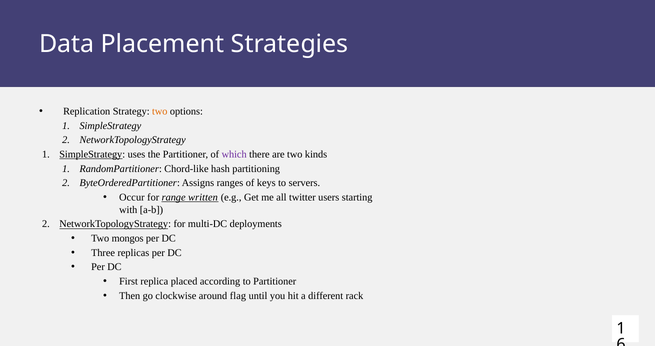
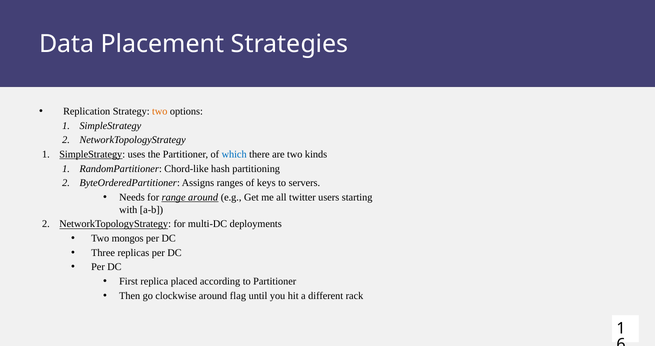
which colour: purple -> blue (234, 154)
Occur: Occur -> Needs (132, 197)
range written: written -> around (203, 197)
